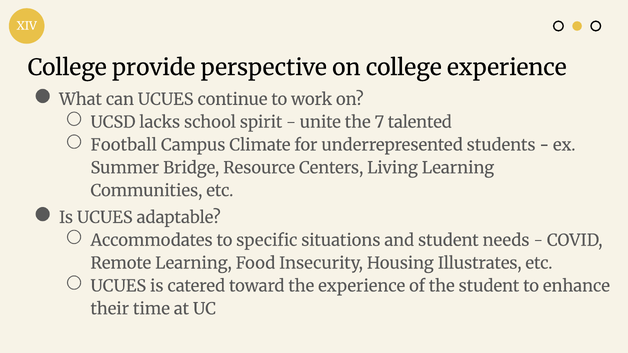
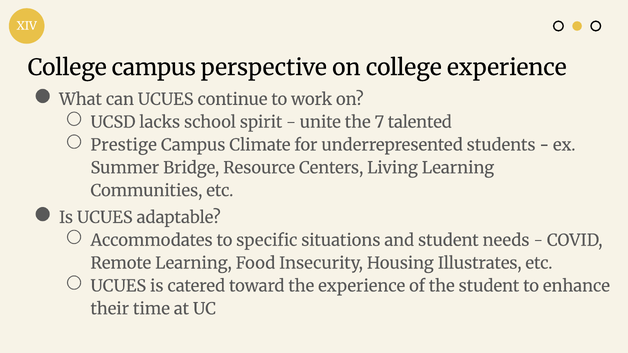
College provide: provide -> campus (154, 68)
Football: Football -> Prestige (124, 145)
